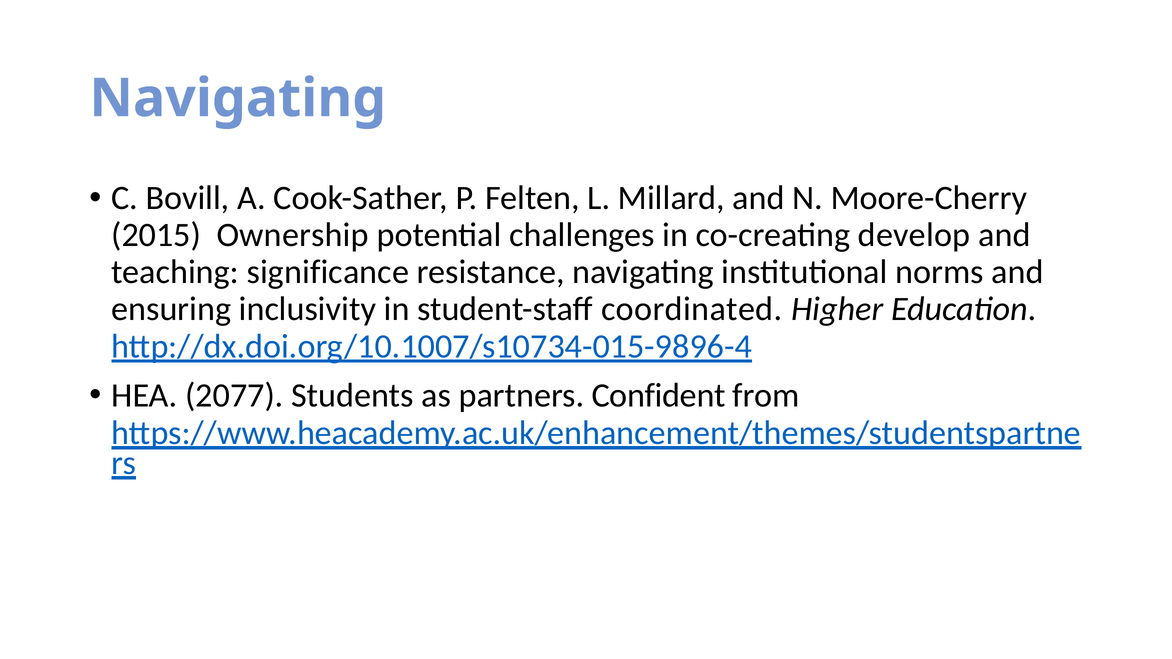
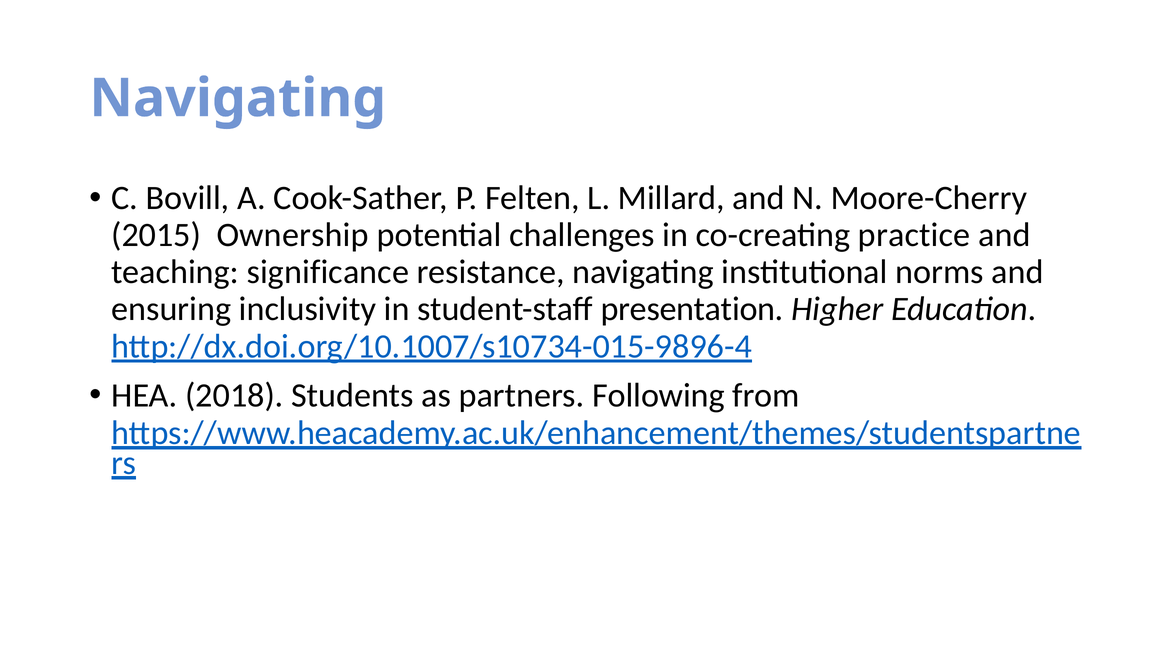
develop: develop -> practice (914, 235)
coordinated: coordinated -> presentation (692, 309)
2077: 2077 -> 2018 (234, 396)
Confident: Confident -> Following (658, 396)
